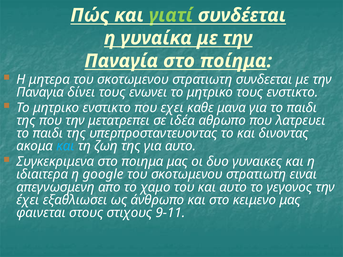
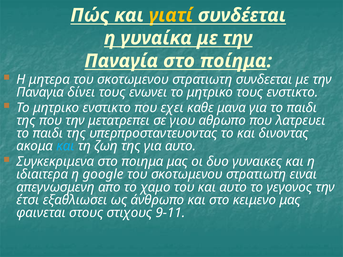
γιατί colour: light green -> yellow (171, 15)
ιδέα: ιδέα -> γιου (182, 121)
έχει: έχει -> έτσι (28, 200)
